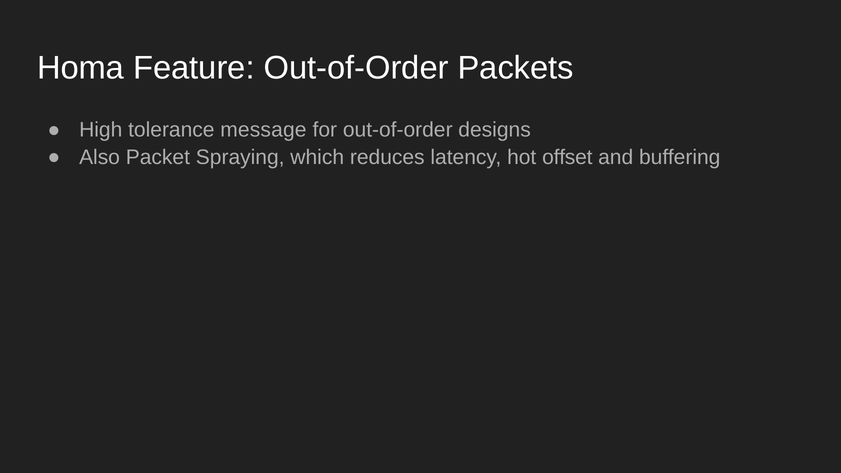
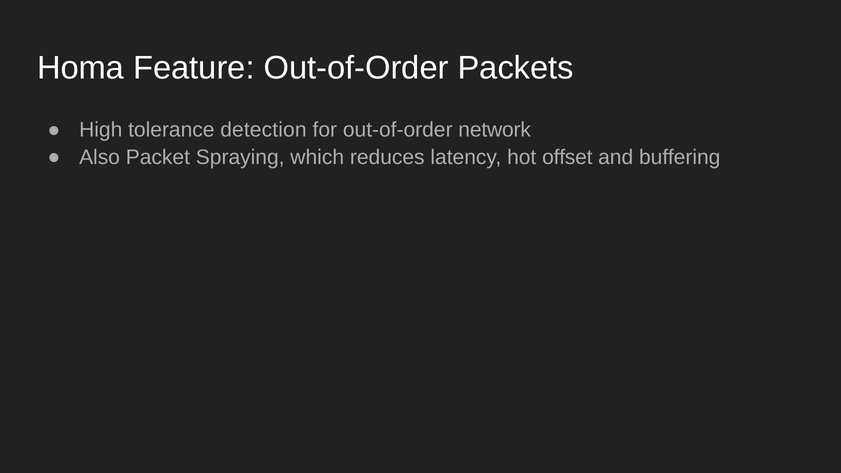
message: message -> detection (263, 130)
designs: designs -> network (495, 130)
